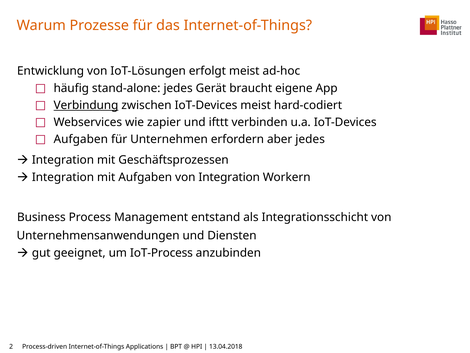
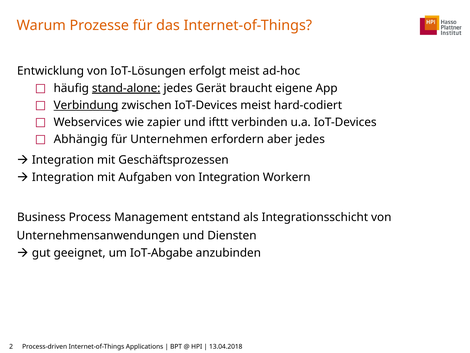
stand-alone underline: none -> present (126, 88)
Aufgaben: Aufgaben -> Abhängig (81, 139)
IoT-Process: IoT-Process -> IoT-Abgabe (161, 253)
